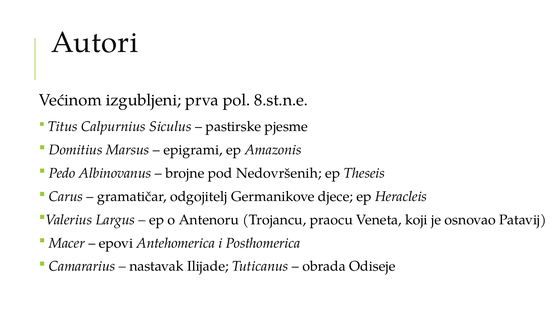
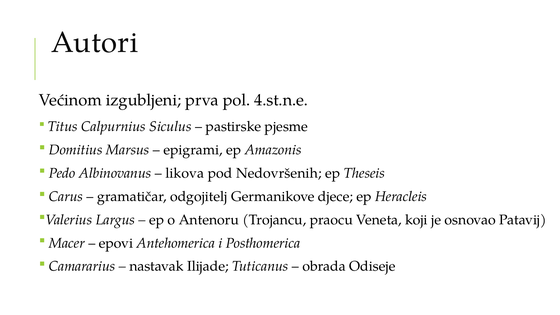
8.st.n.e: 8.st.n.e -> 4.st.n.e (281, 100)
brojne: brojne -> likova (185, 173)
